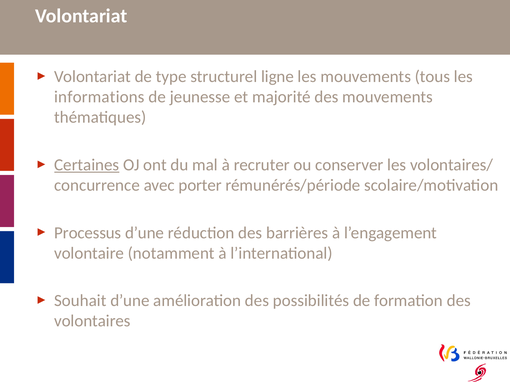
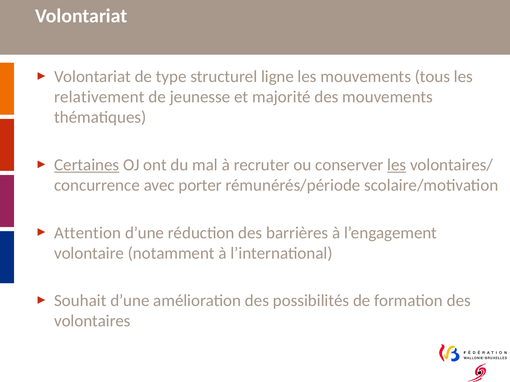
informations: informations -> relativement (99, 97)
les underline: none -> present (397, 165)
Processus: Processus -> Attention (88, 233)
